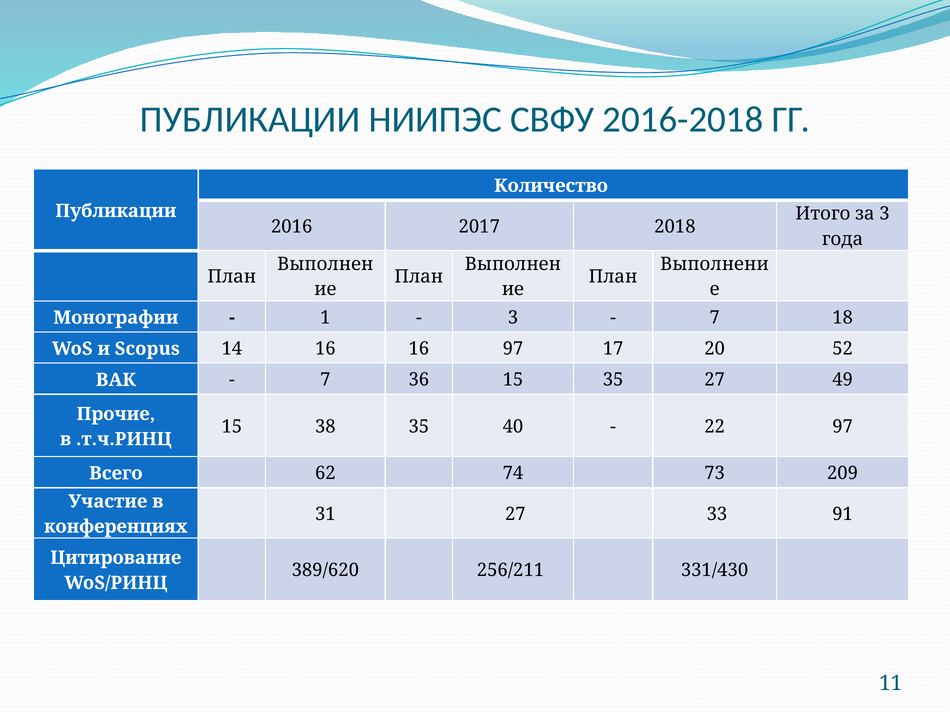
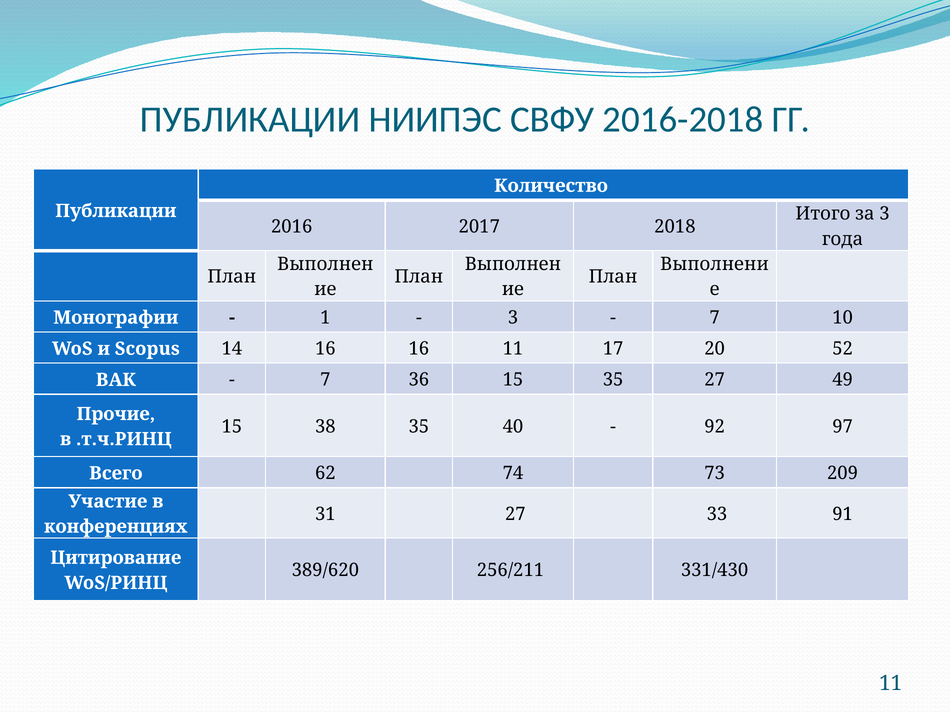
18: 18 -> 10 (843, 318)
16 97: 97 -> 11 (513, 349)
22: 22 -> 92 (715, 427)
